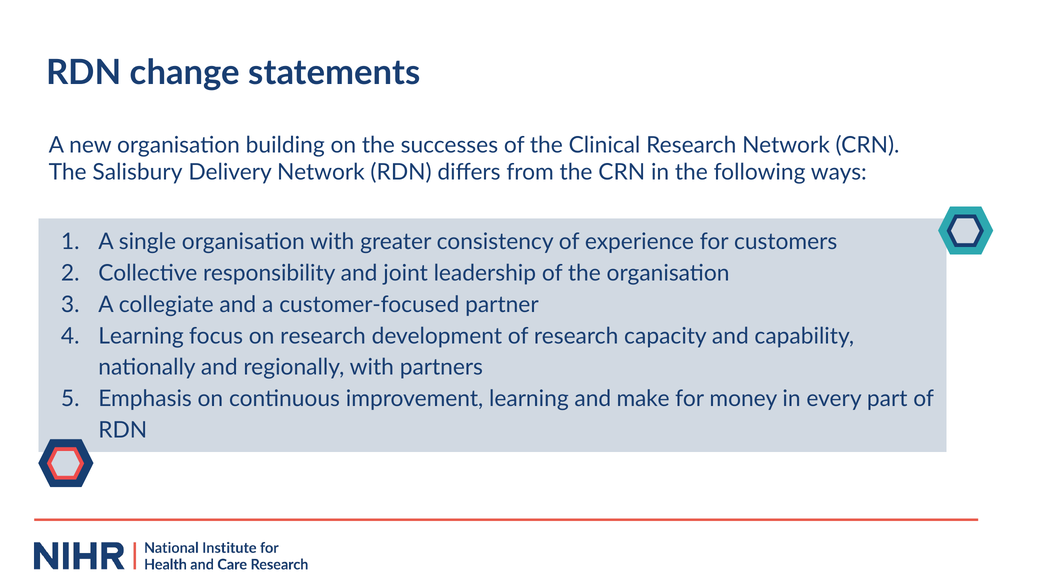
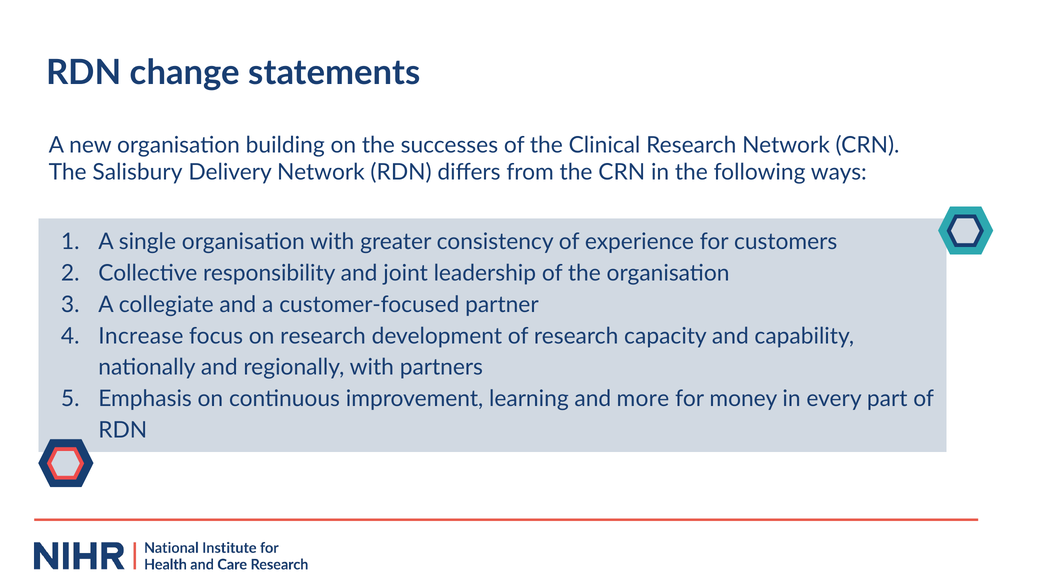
Learning: Learning -> Increase (141, 336)
make: make -> more (643, 399)
